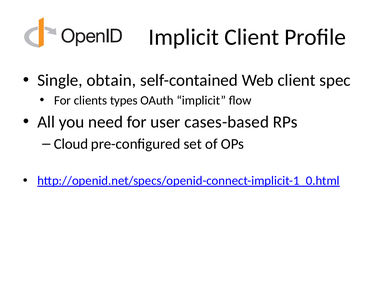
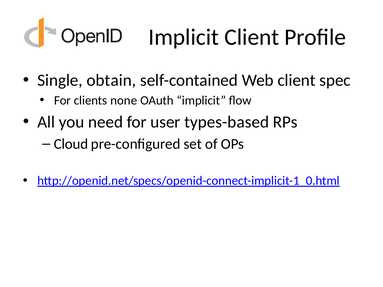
types: types -> none (124, 100)
cases-based: cases-based -> types-based (227, 122)
